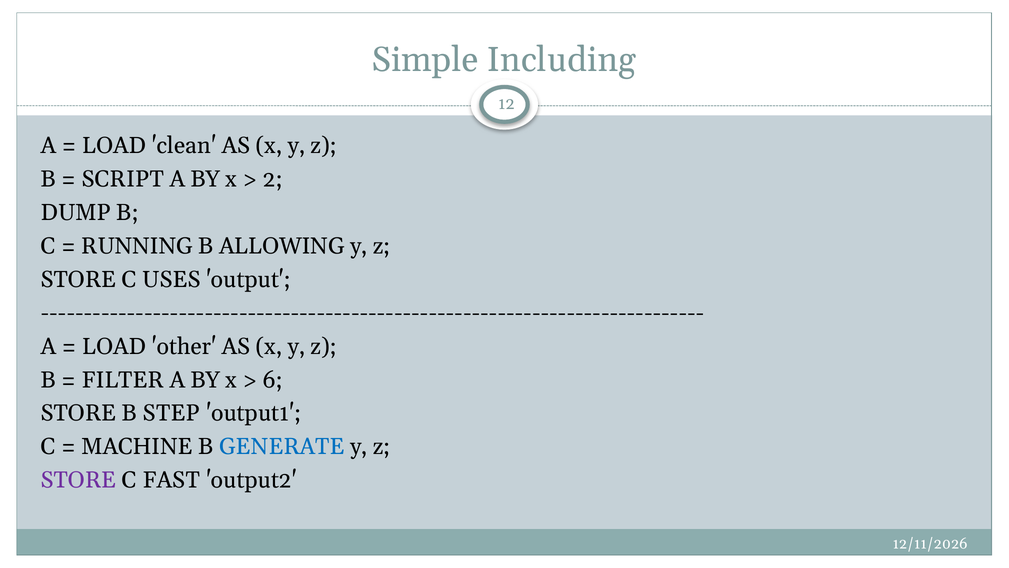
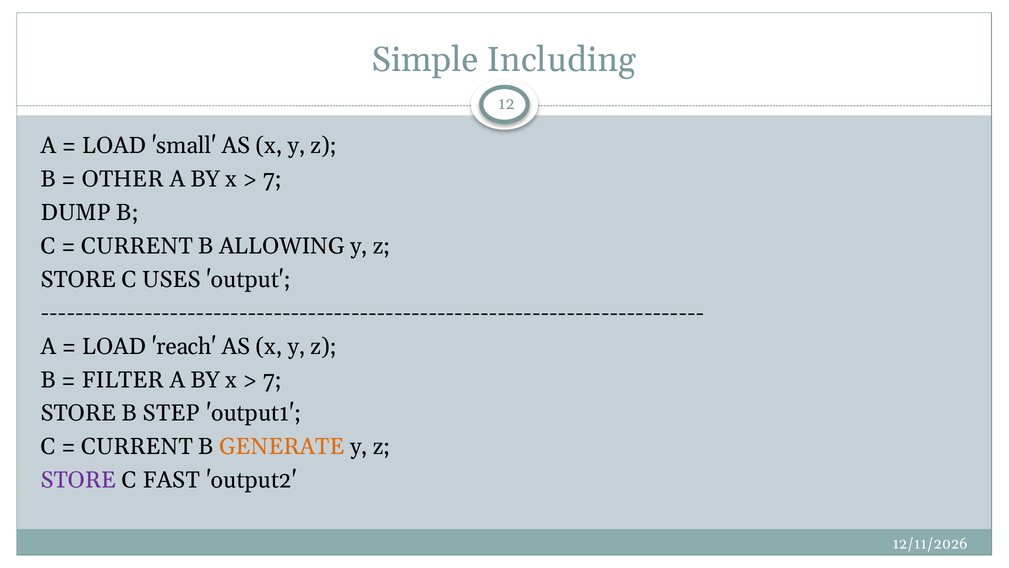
clean: clean -> small (184, 146)
SCRIPT: SCRIPT -> OTHER (123, 179)
2: 2 -> 7 (273, 179)
RUNNING: RUNNING -> CURRENT (137, 246)
other: other -> reach (184, 346)
6: 6 -> 7 (273, 380)
MACHINE: MACHINE -> CURRENT (137, 446)
GENERATE colour: blue -> orange (282, 446)
